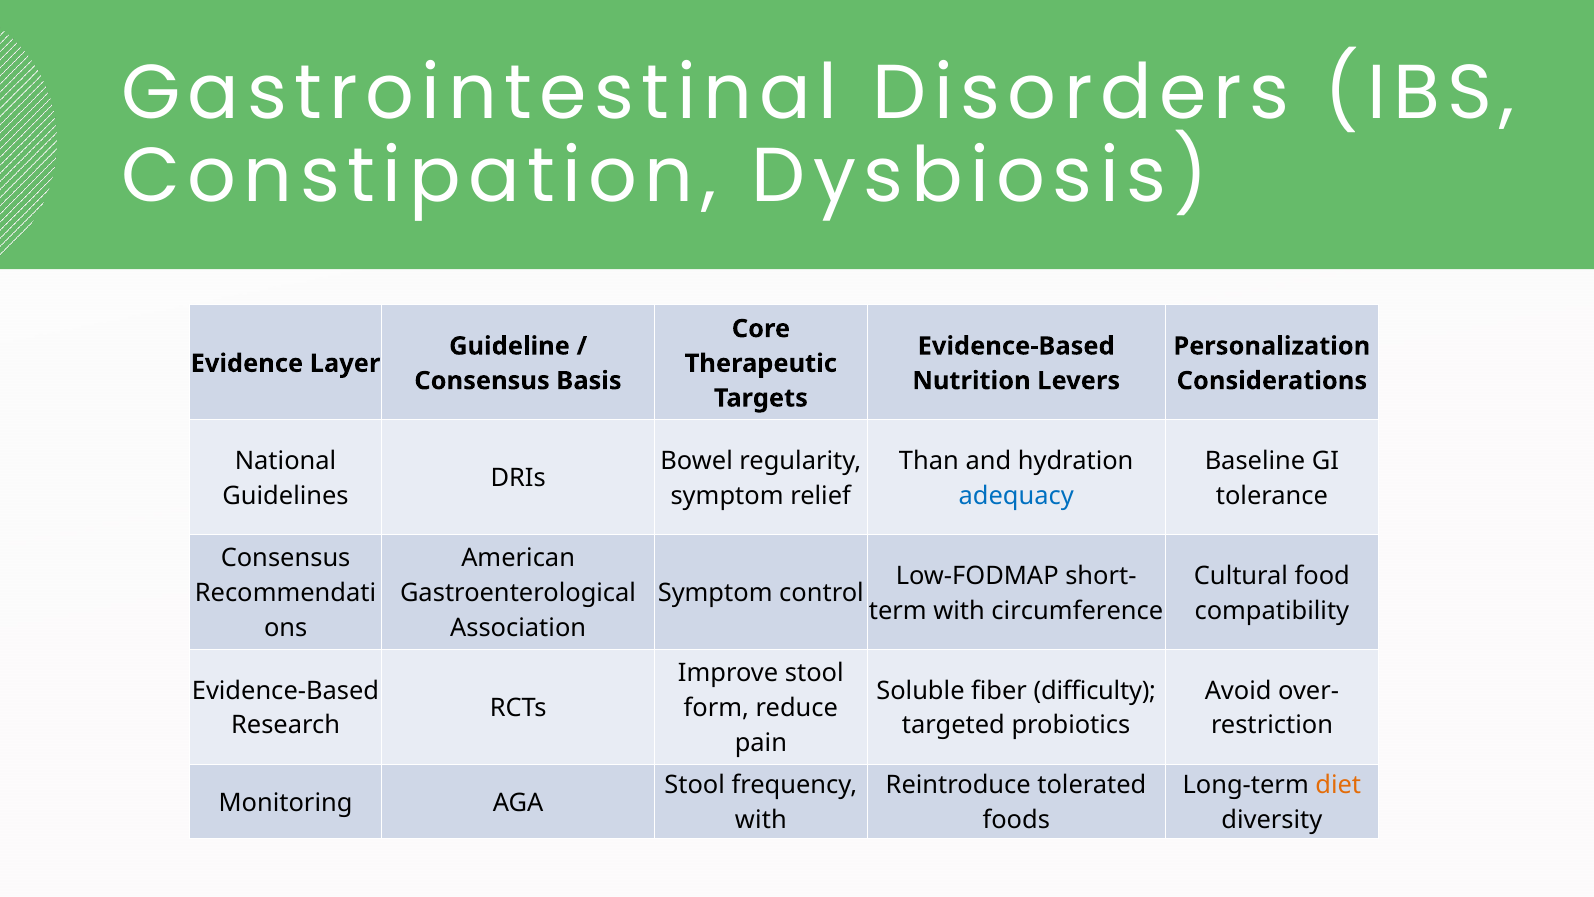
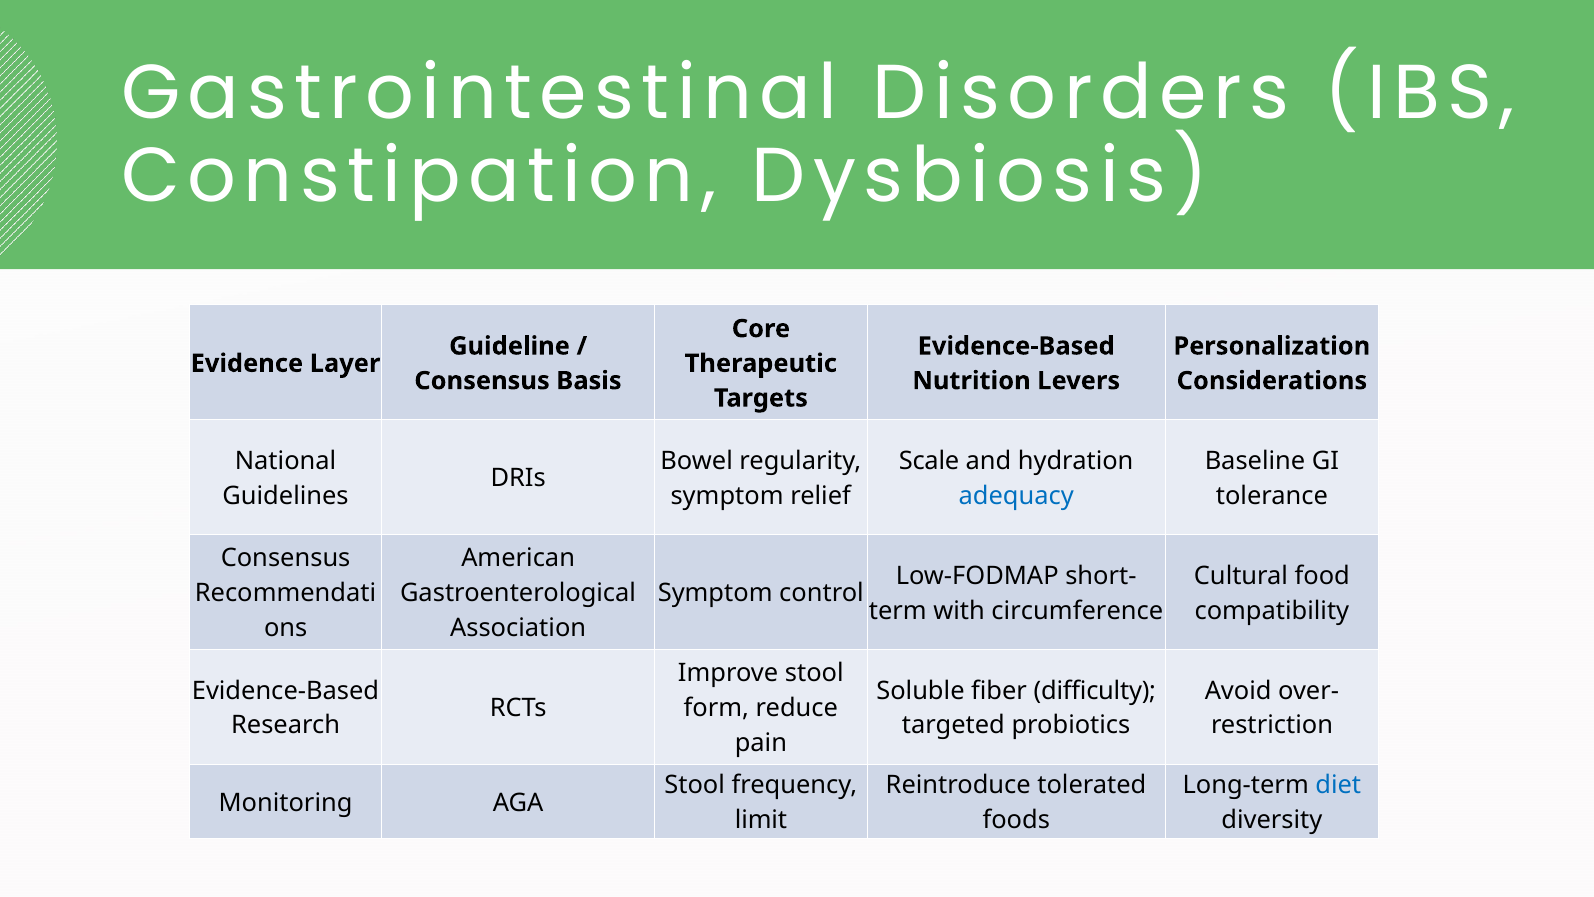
Than: Than -> Scale (929, 461)
diet colour: orange -> blue (1338, 785)
with: with -> limit (761, 820)
